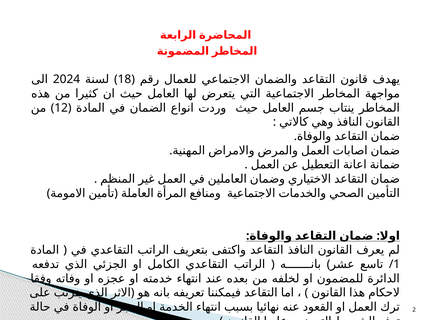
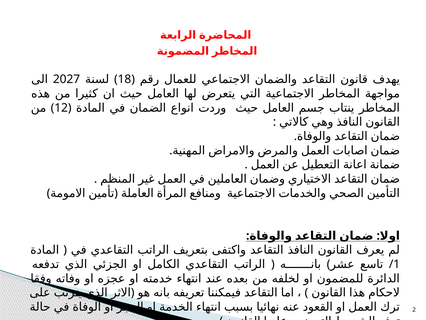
2024: 2024 -> 2027 (67, 79)
